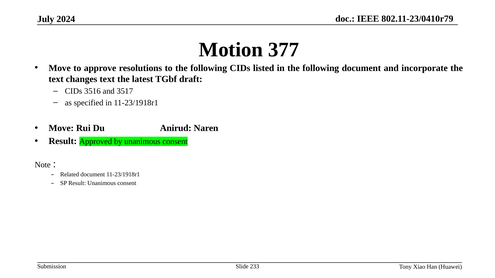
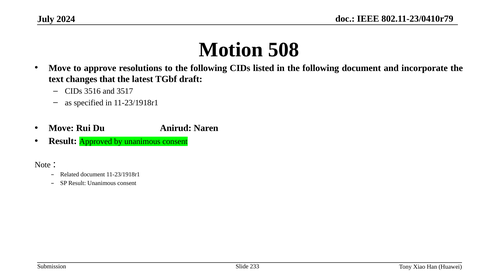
377: 377 -> 508 (284, 50)
changes text: text -> that (107, 79)
